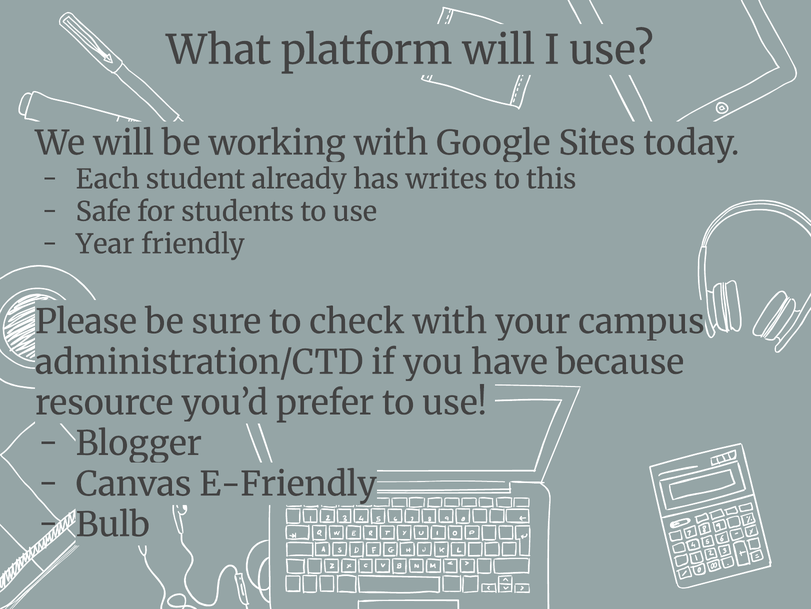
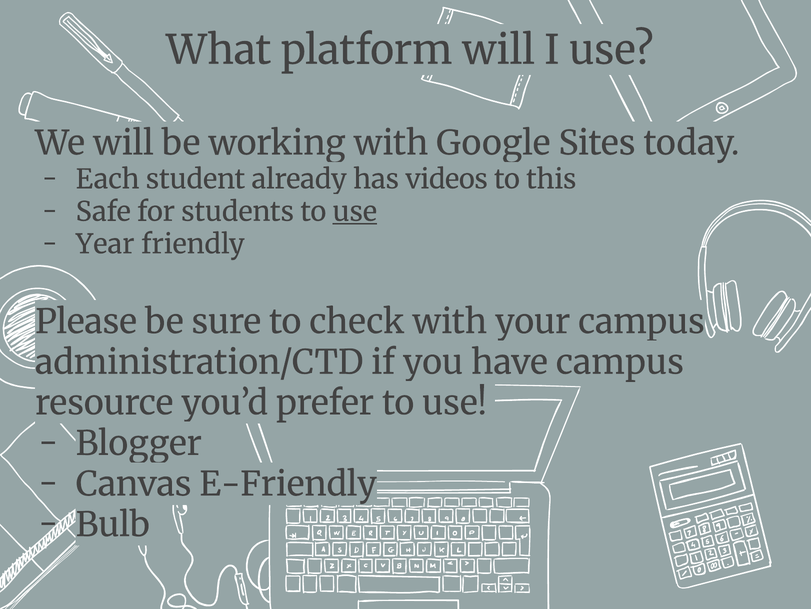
writes: writes -> videos (447, 179)
use underline: none -> present (355, 212)
have because: because -> campus (620, 362)
